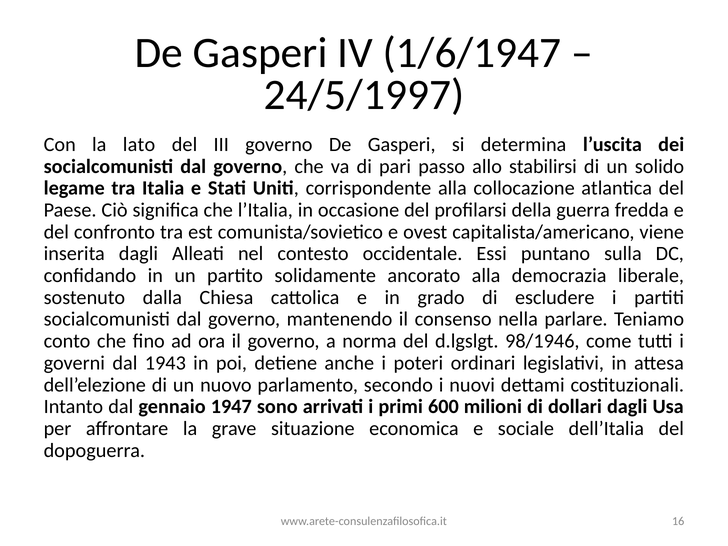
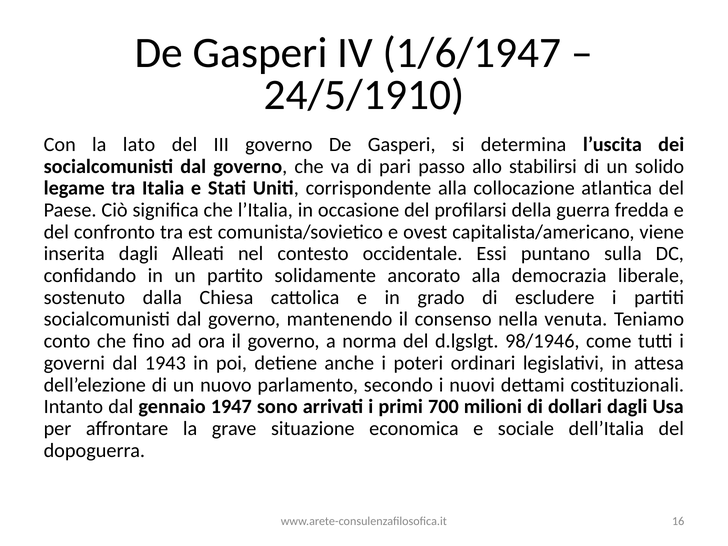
24/5/1997: 24/5/1997 -> 24/5/1910 (364, 95)
parlare: parlare -> venuta (576, 319)
600: 600 -> 700 (443, 407)
